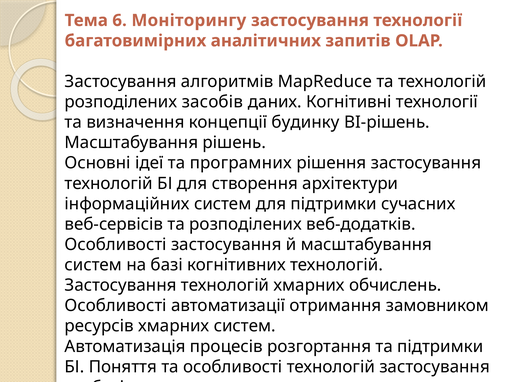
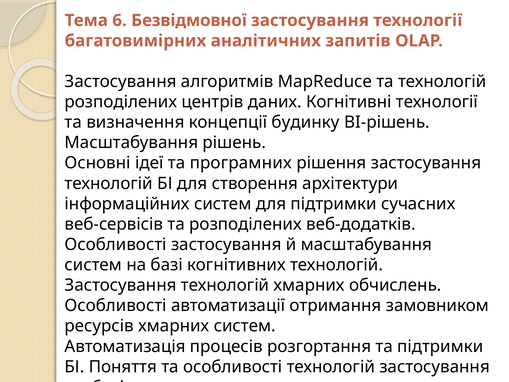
Моніторингу: Моніторингу -> Безвідмовної (189, 20)
засобів: засобів -> центрів (213, 102)
